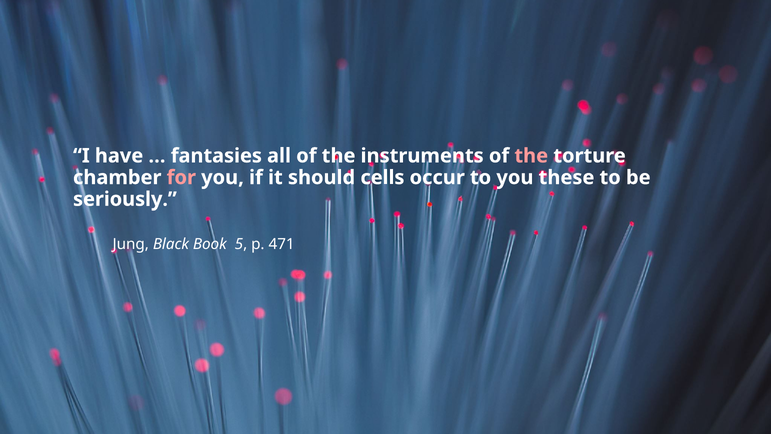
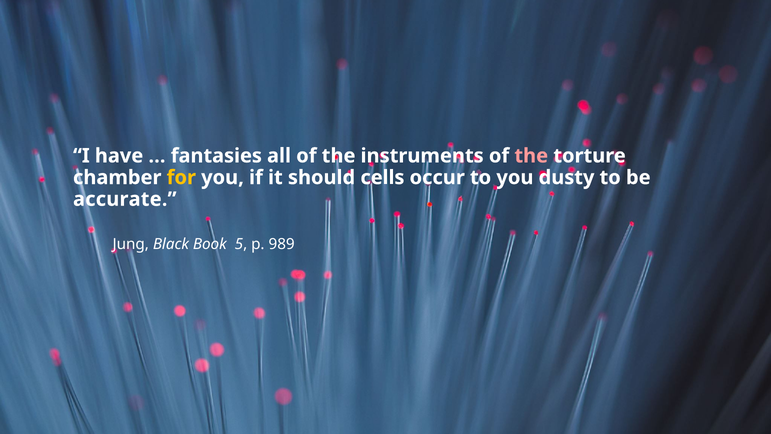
for colour: pink -> yellow (181, 177)
these: these -> dusty (567, 177)
seriously: seriously -> accurate (125, 199)
471: 471 -> 989 (282, 244)
